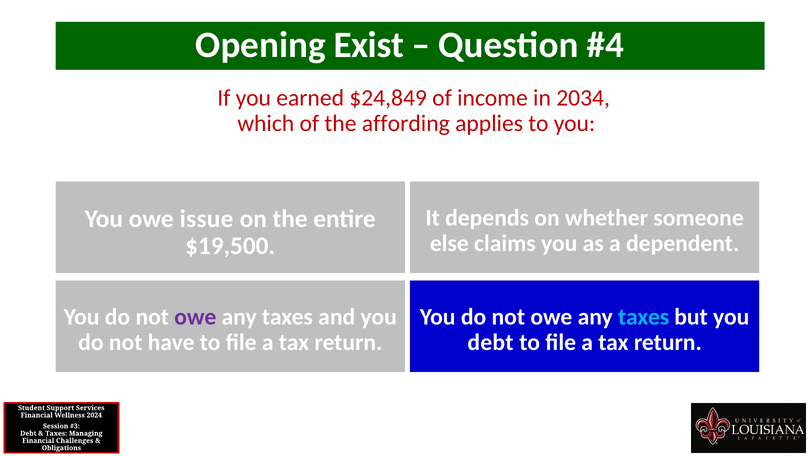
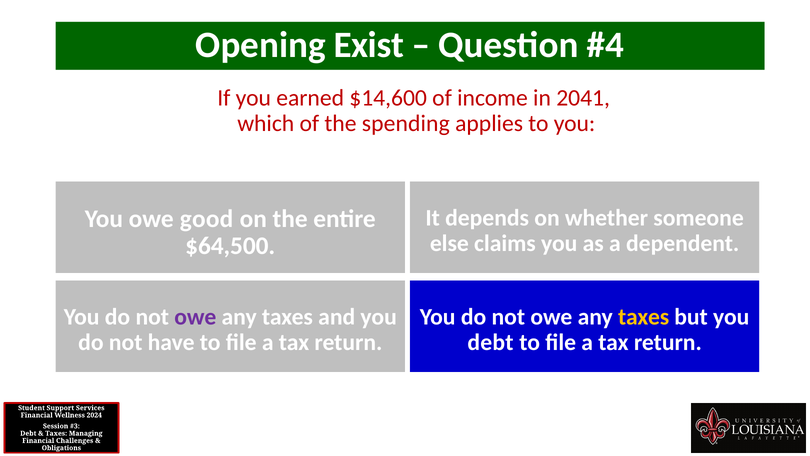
$24,849: $24,849 -> $14,600 (388, 98)
2034: 2034 -> 2041 (583, 98)
affording: affording -> spending (406, 124)
issue: issue -> good (207, 219)
$19,500: $19,500 -> $64,500 (230, 246)
taxes colour: light blue -> yellow (644, 317)
